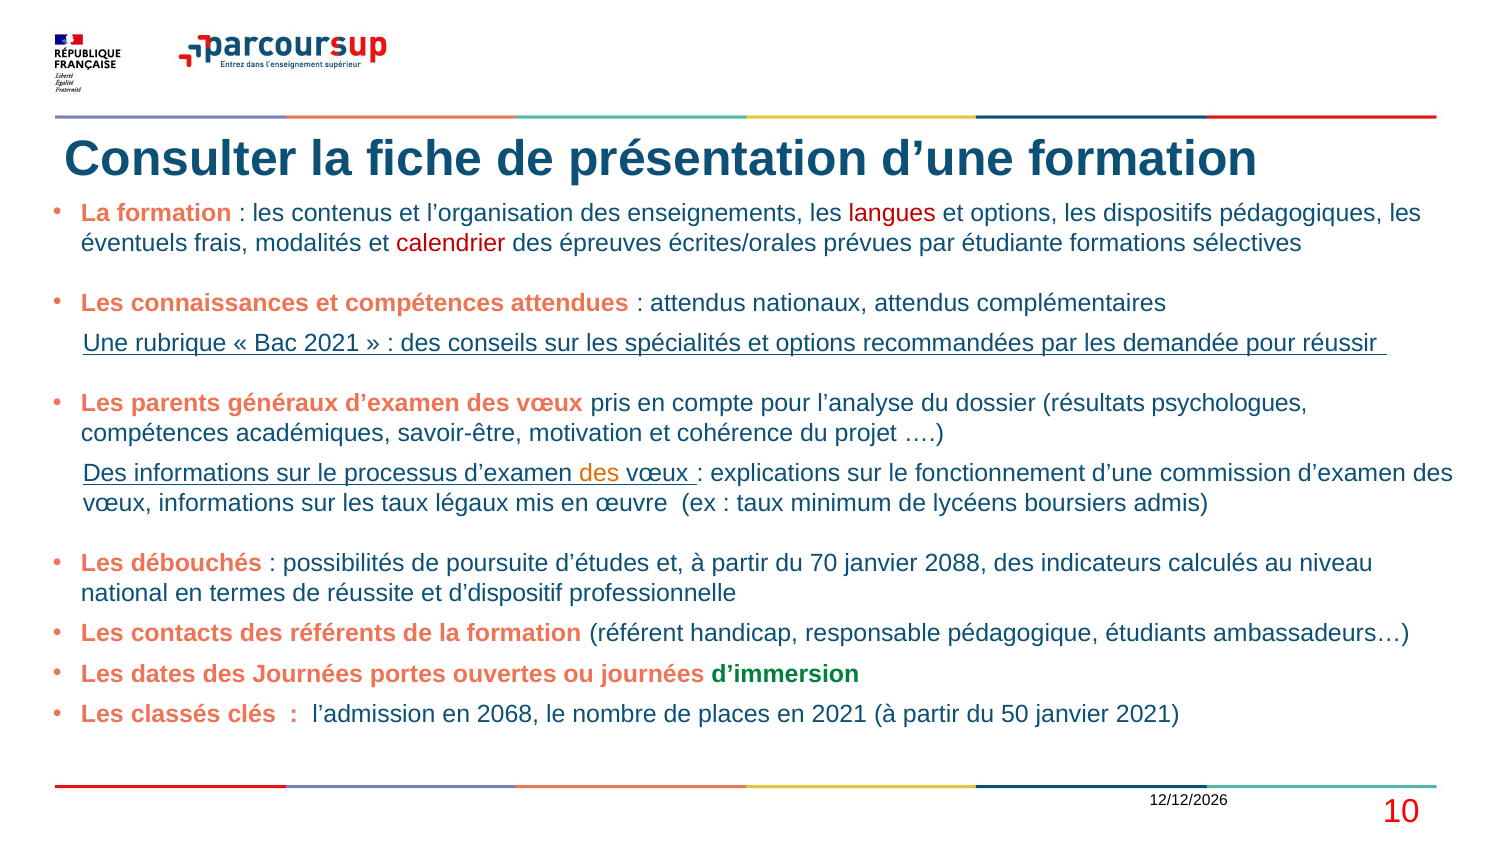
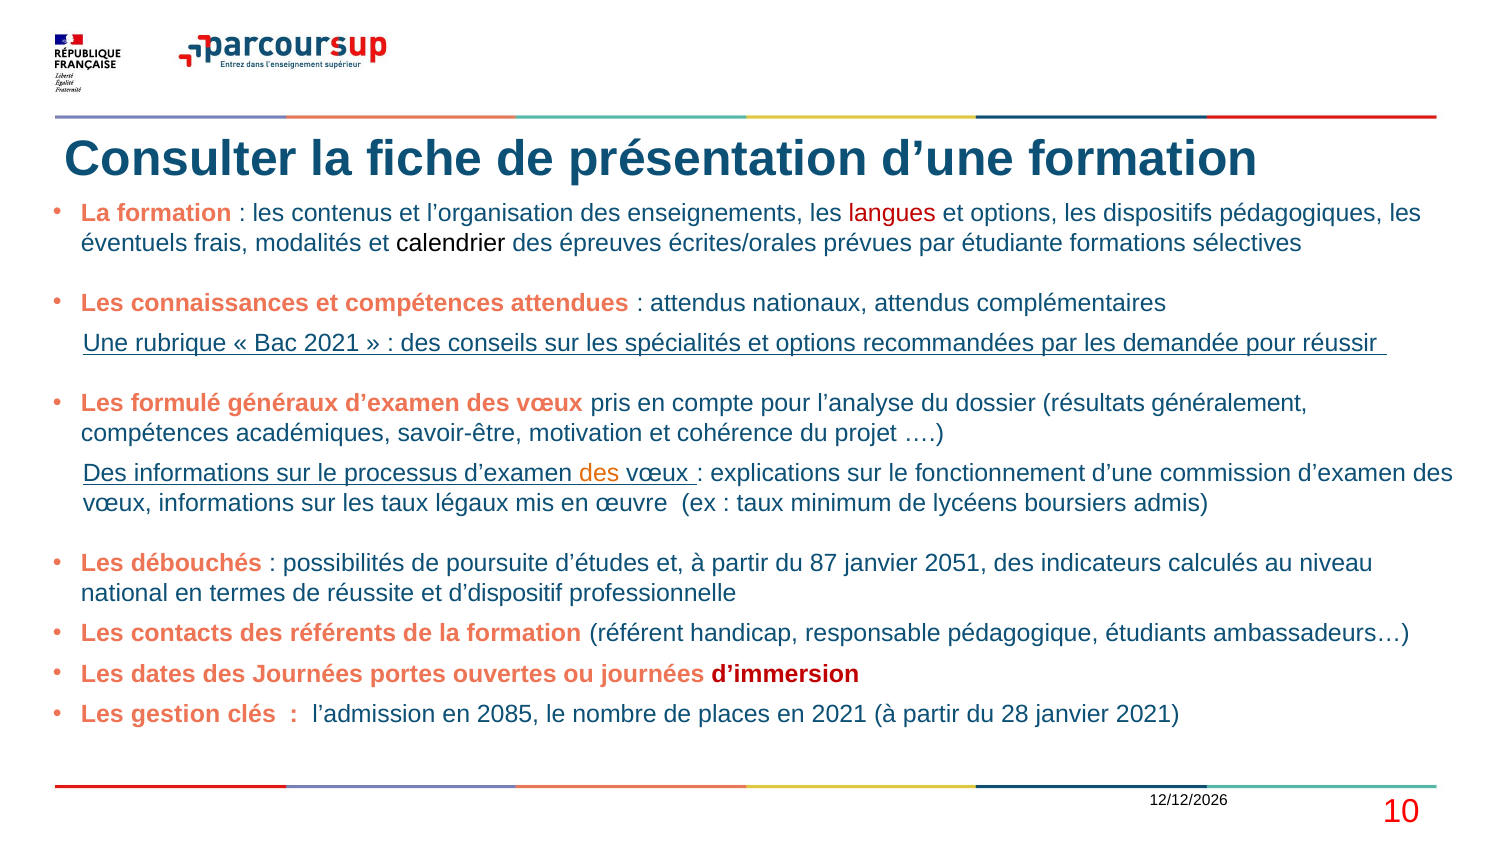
calendrier colour: red -> black (451, 243)
parents: parents -> formulé (176, 404)
psychologues: psychologues -> généralement (1230, 404)
70: 70 -> 87 (824, 564)
2088: 2088 -> 2051 (956, 564)
d’immersion colour: green -> red (785, 674)
classés: classés -> gestion (176, 715)
2068: 2068 -> 2085 (508, 715)
50: 50 -> 28 (1015, 715)
